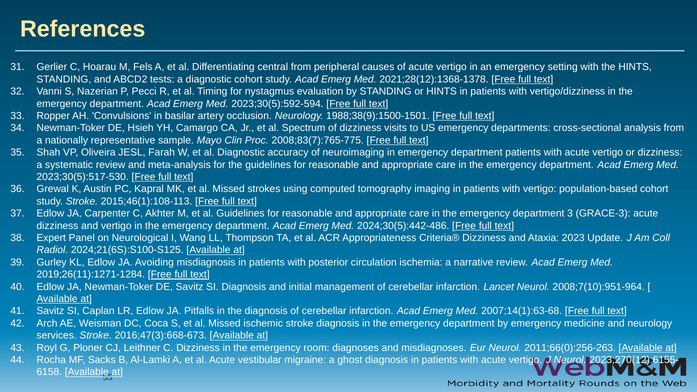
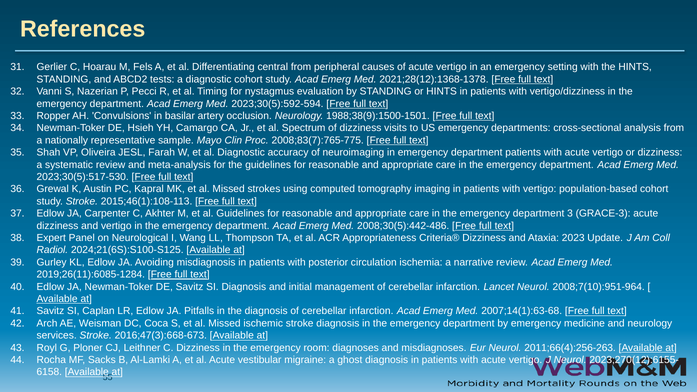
2024;30(5):442-486: 2024;30(5):442-486 -> 2008;30(5):442-486 (403, 226)
2019;26(11):1271-1284: 2019;26(11):1271-1284 -> 2019;26(11):6085-1284 (91, 275)
2011;66(0):256-263: 2011;66(0):256-263 -> 2011;66(4):256-263 (570, 348)
